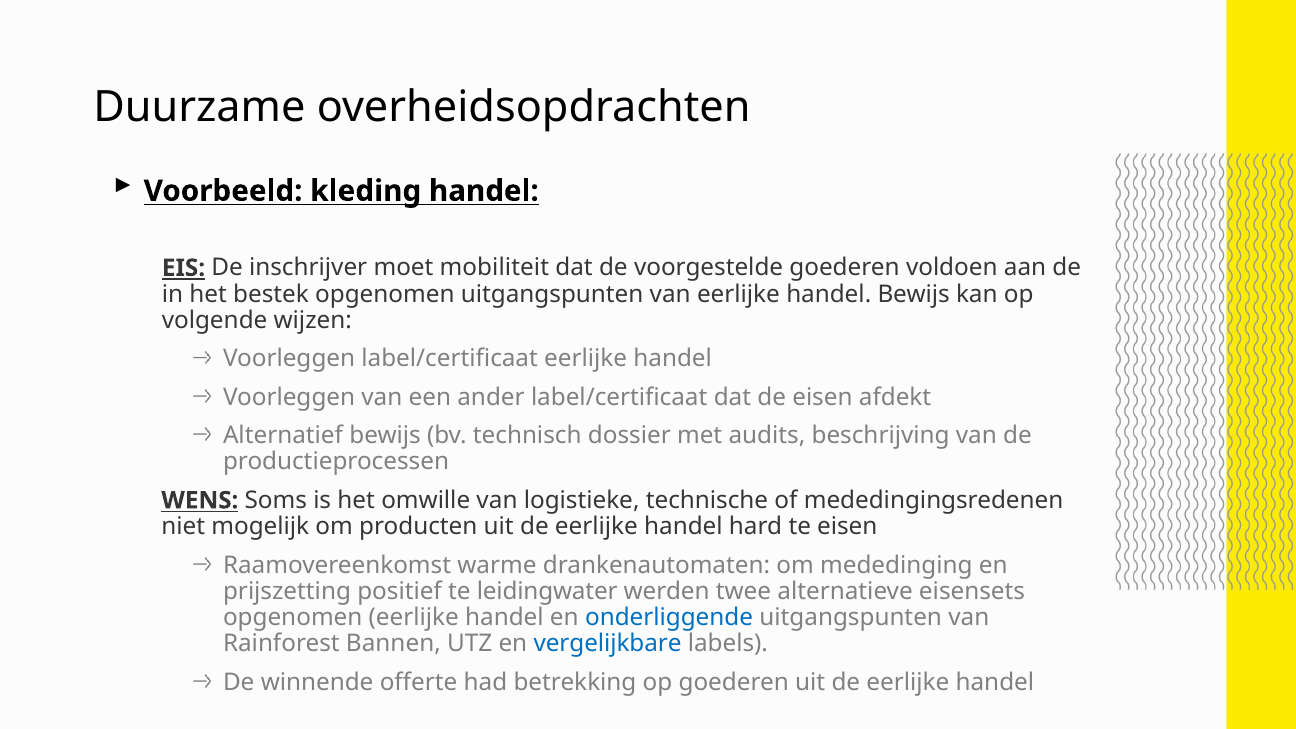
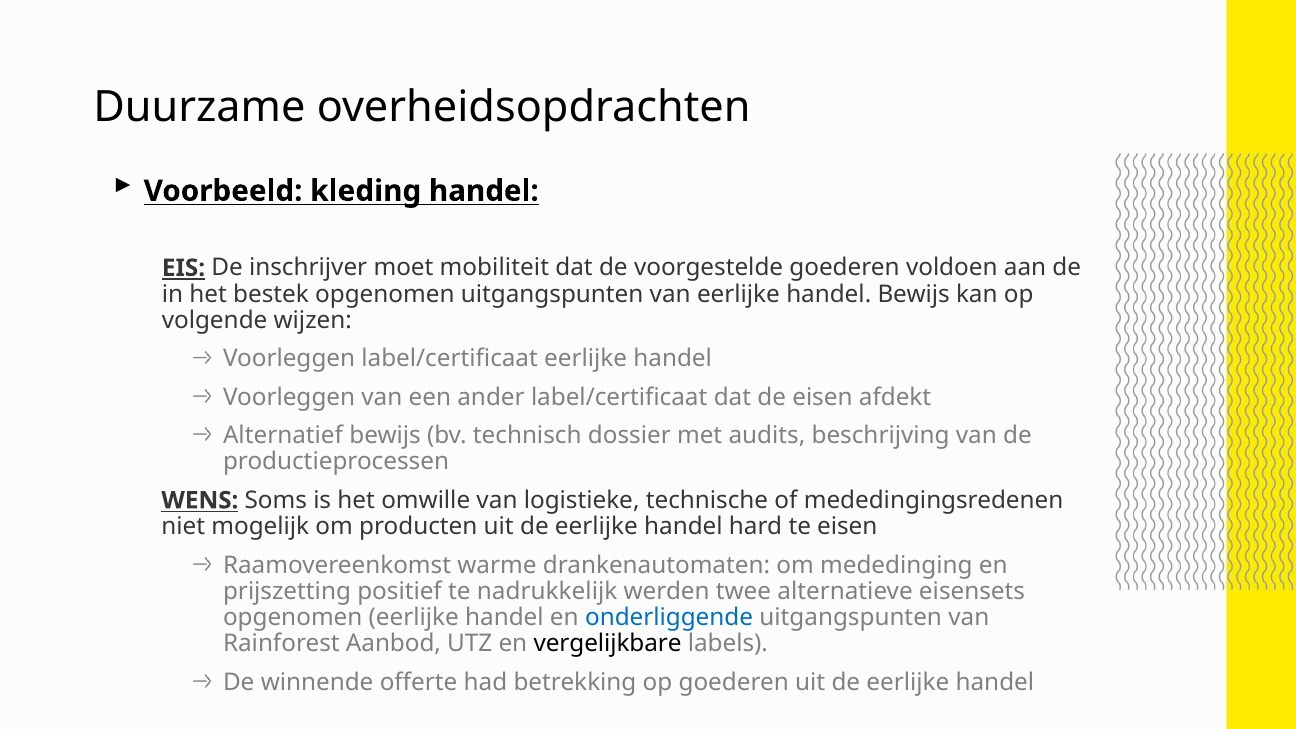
leidingwater: leidingwater -> nadrukkelijk (547, 591)
Bannen: Bannen -> Aanbod (393, 644)
vergelijkbare colour: blue -> black (608, 644)
